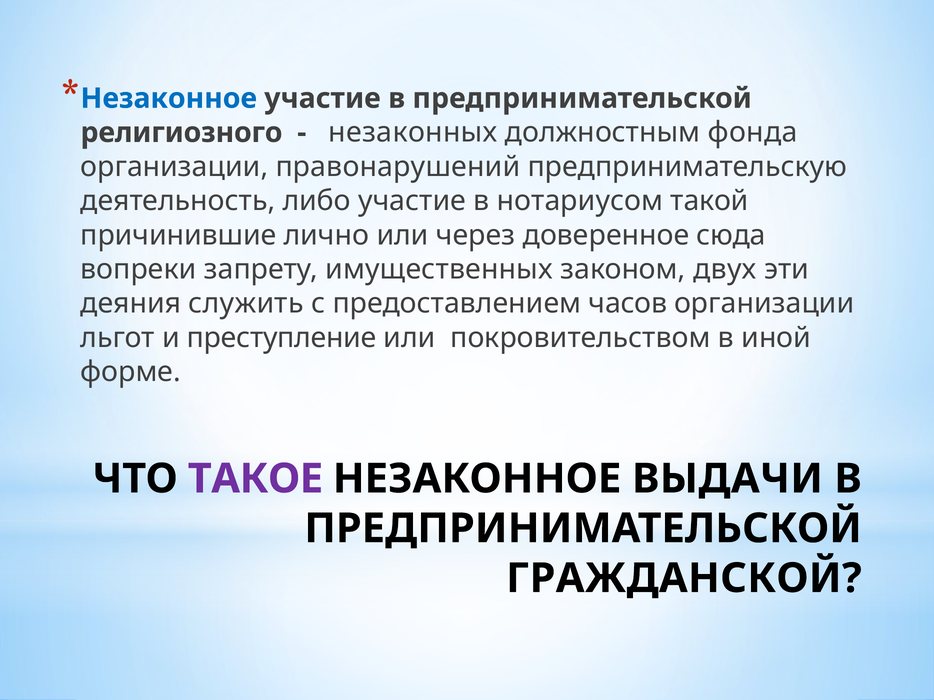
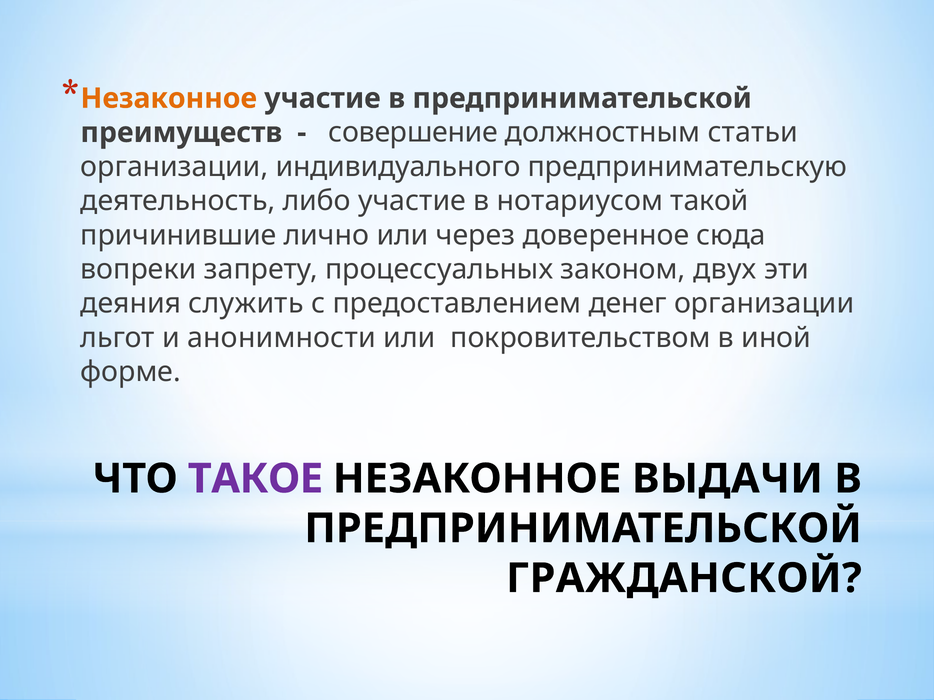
Незаконное colour: blue -> orange (169, 98)
религиозного: религиозного -> преимуществ (181, 133)
незаконных: незаконных -> совершение (413, 133)
фонда: фонда -> статьи (753, 133)
правонарушений: правонарушений -> индивидуального (398, 167)
имущественных: имущественных -> процессуальных (439, 269)
часов: часов -> денег (628, 304)
преступление: преступление -> анонимности (282, 338)
